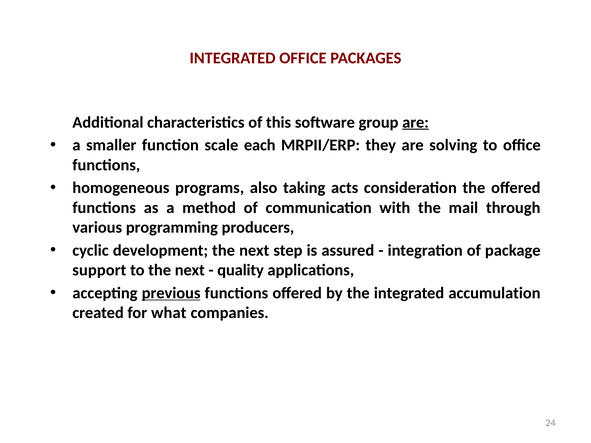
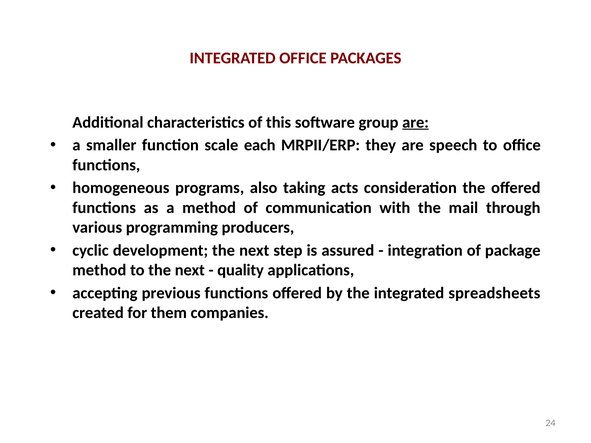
solving: solving -> speech (453, 145)
support: support -> method (99, 270)
previous underline: present -> none (171, 293)
accumulation: accumulation -> spreadsheets (494, 293)
what: what -> them (169, 313)
